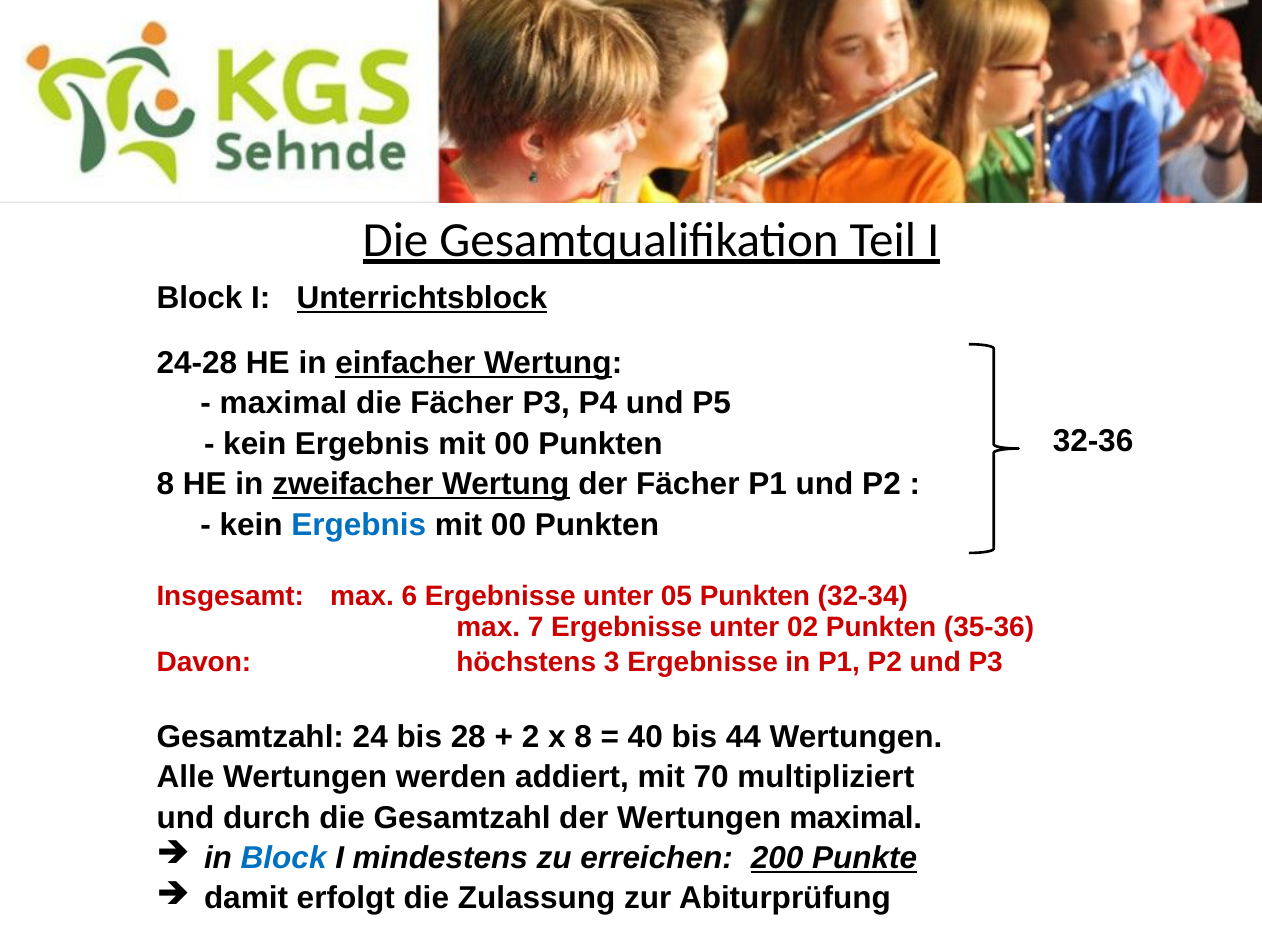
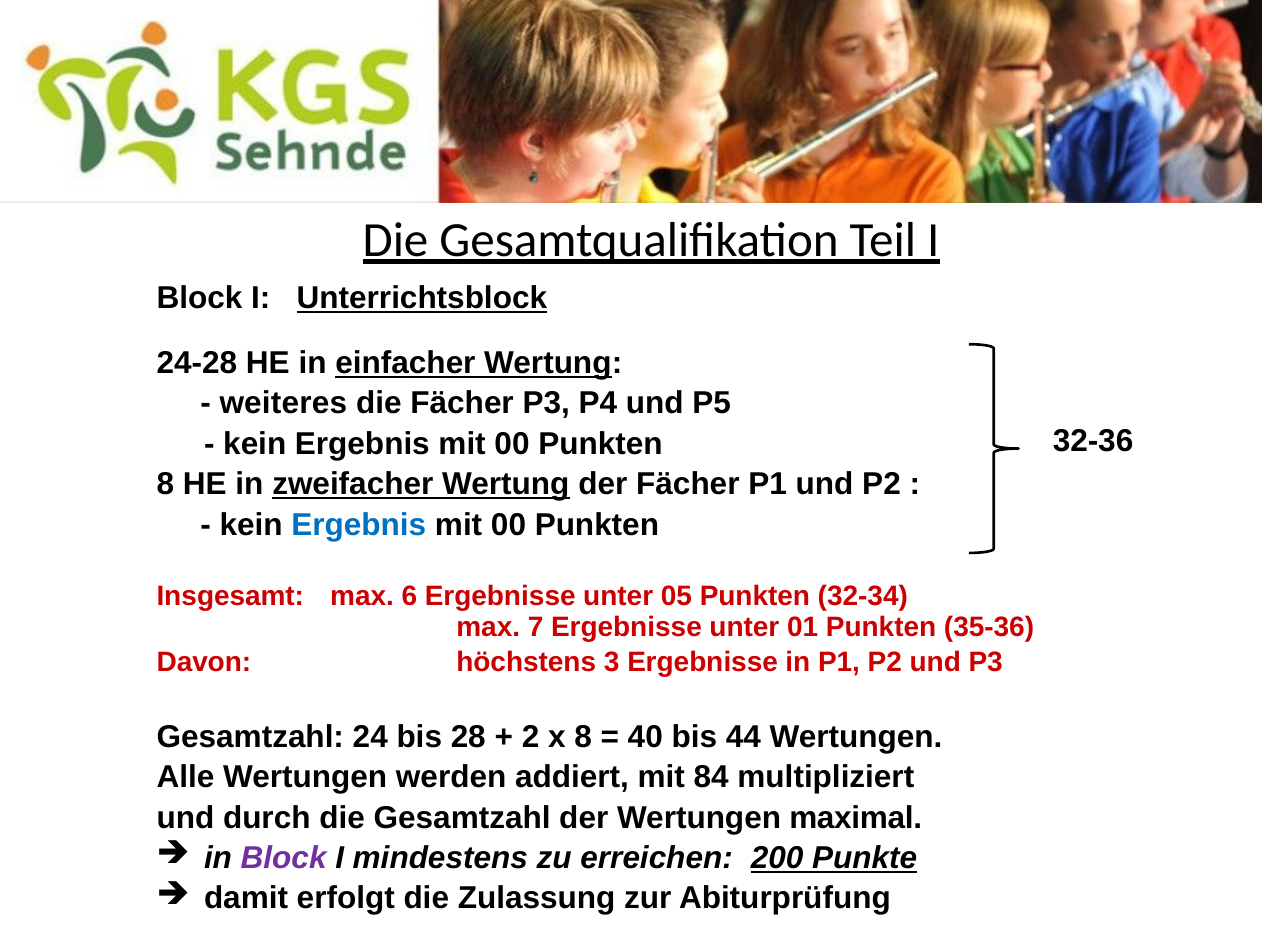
maximal: maximal -> weiteres (283, 403)
02: 02 -> 01 (803, 626)
70: 70 -> 84 (711, 777)
Block colour: blue -> purple (284, 858)
